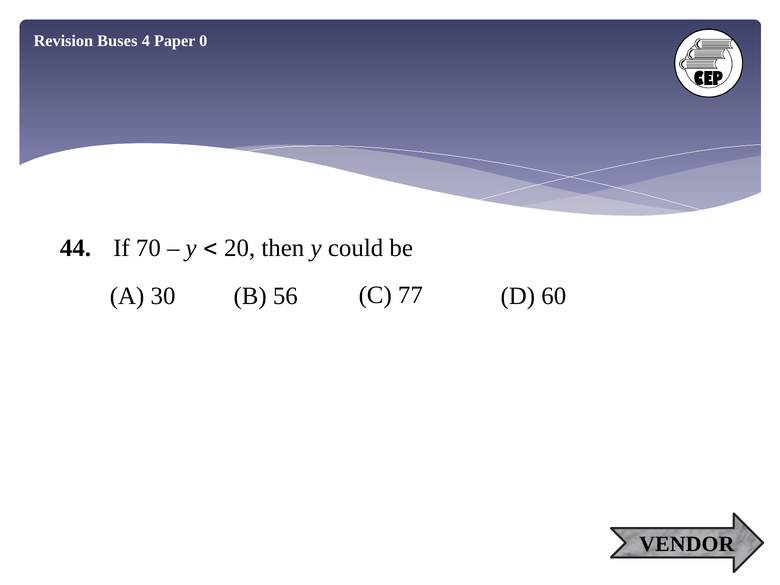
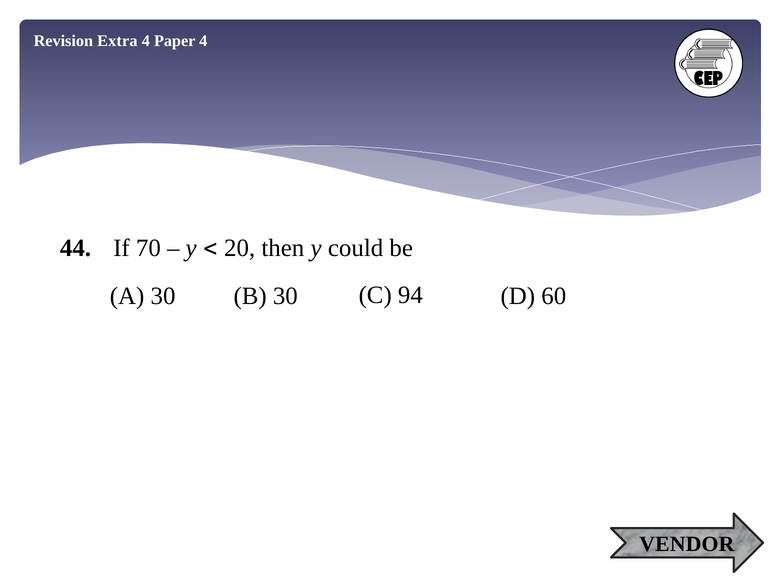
Buses: Buses -> Extra (117, 41)
Paper 0: 0 -> 4 (203, 41)
B 56: 56 -> 30 (285, 296)
77: 77 -> 94 (410, 295)
